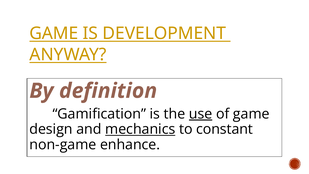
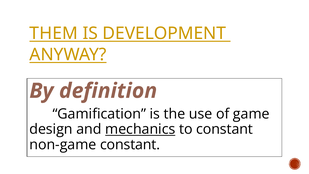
GAME: GAME -> THEM (54, 33)
use underline: present -> none (201, 114)
non-game enhance: enhance -> constant (130, 144)
